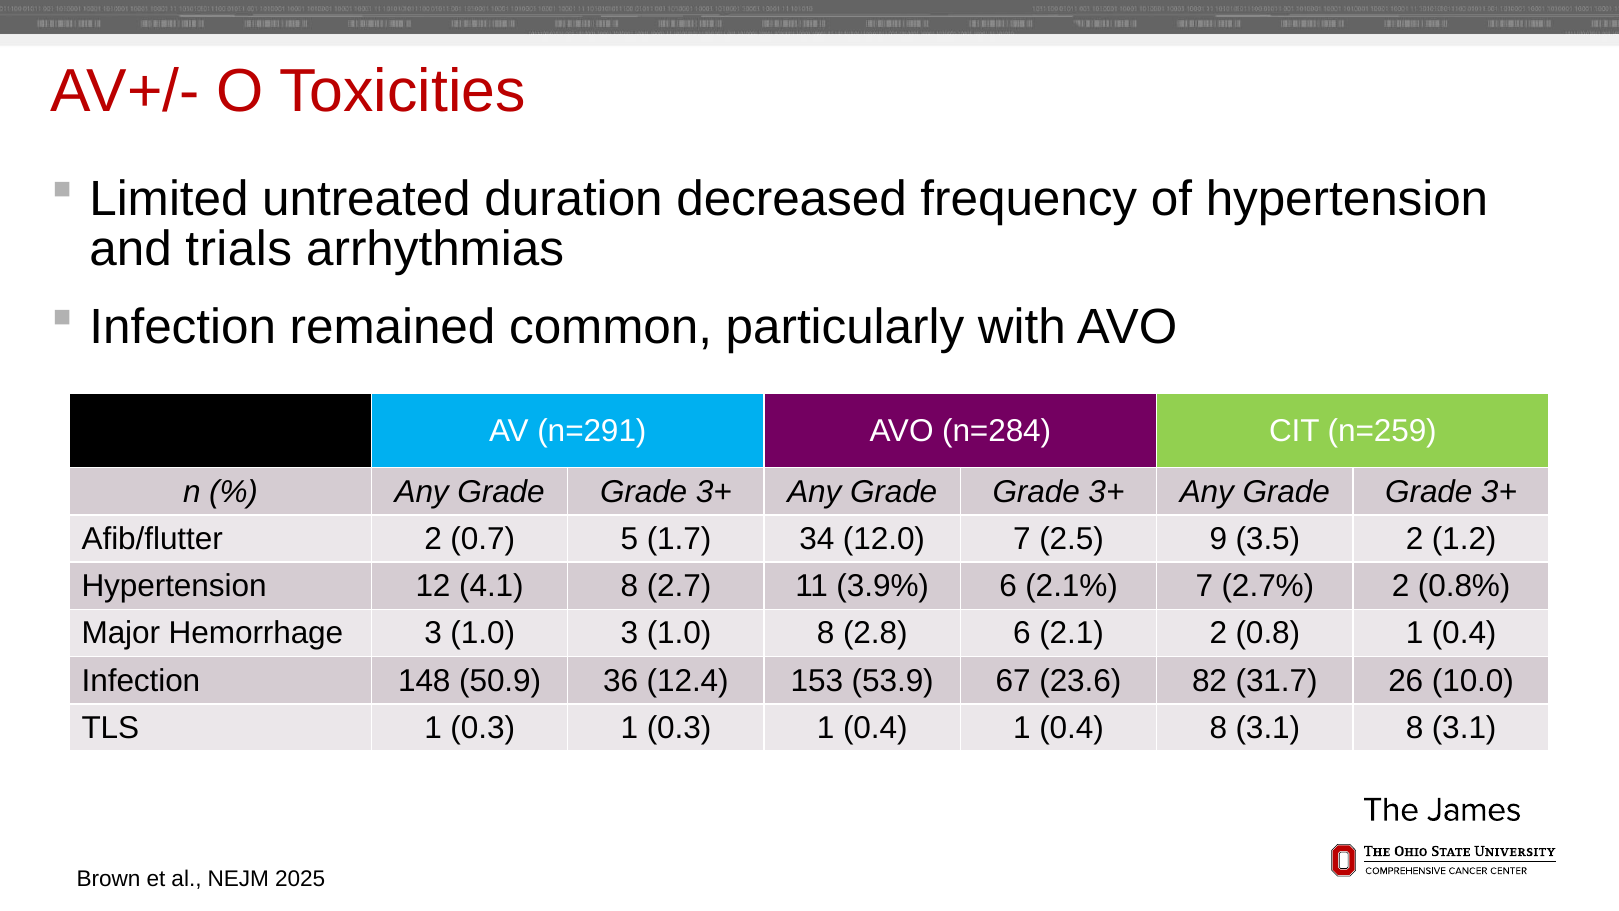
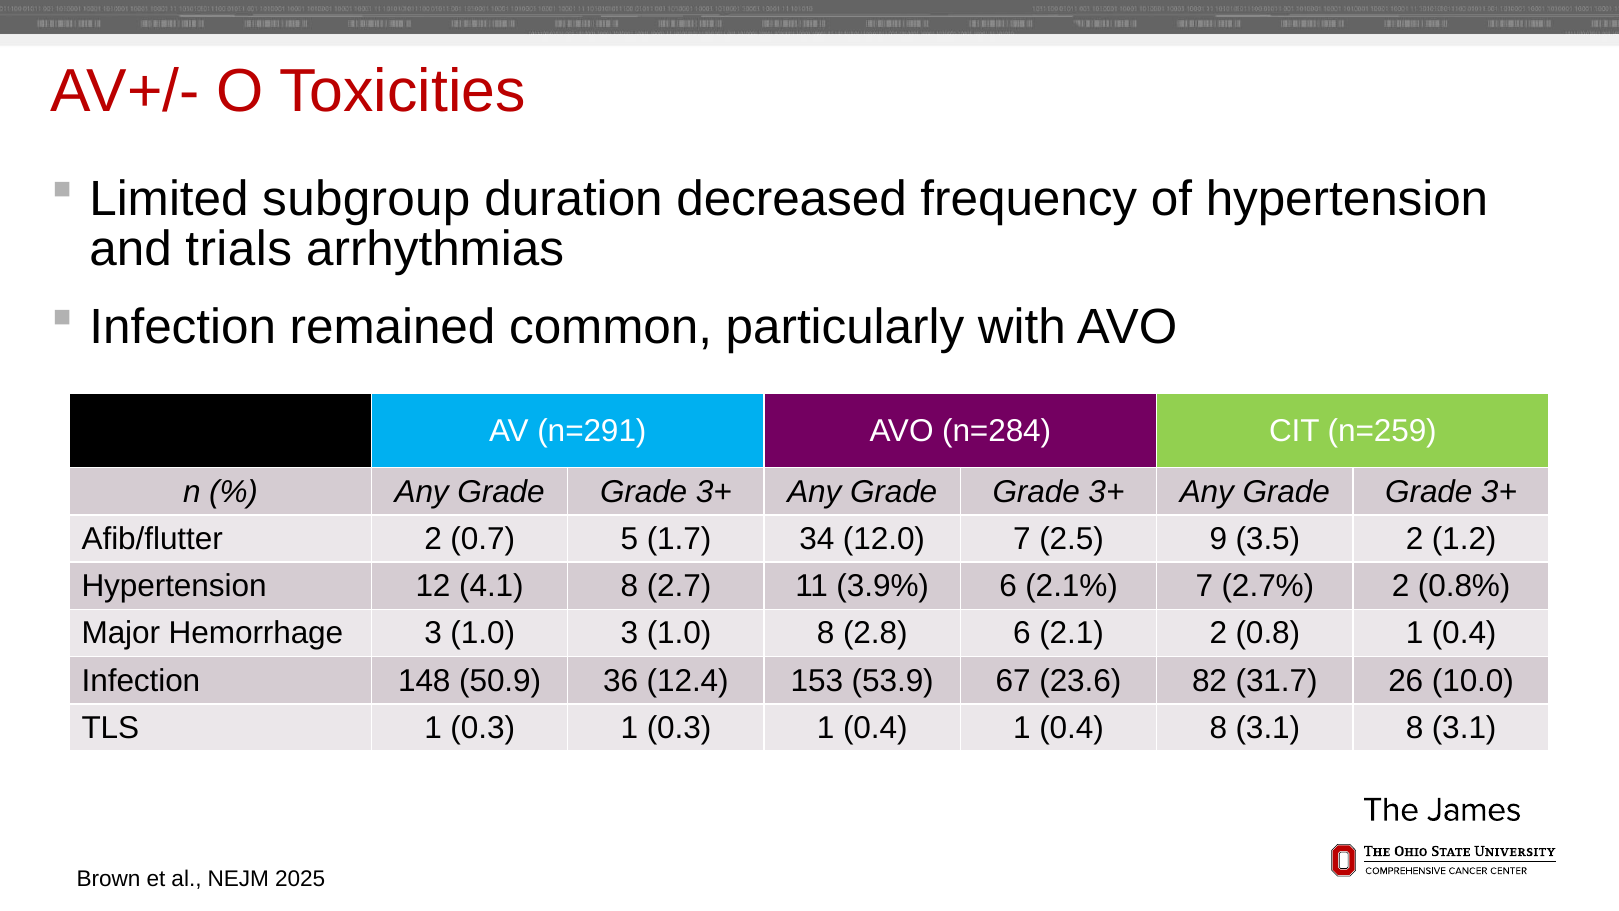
untreated: untreated -> subgroup (366, 199)
